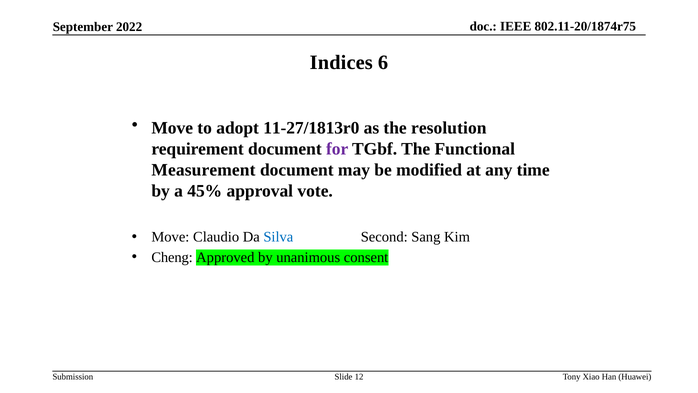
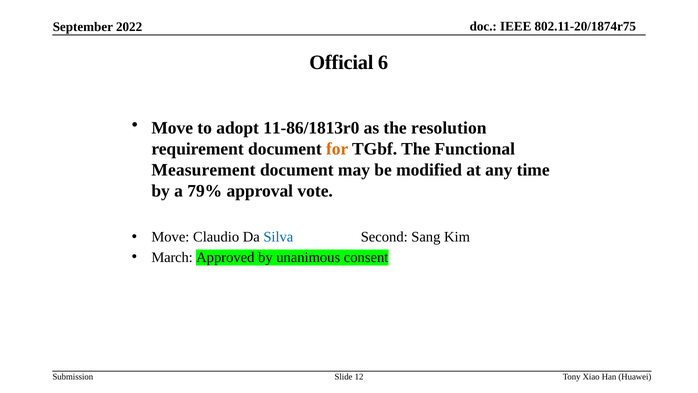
Indices: Indices -> Official (341, 62)
11-27/1813r0: 11-27/1813r0 -> 11-86/1813r0 (311, 128)
for colour: purple -> orange (337, 149)
45%: 45% -> 79% (205, 191)
Cheng: Cheng -> March (172, 257)
